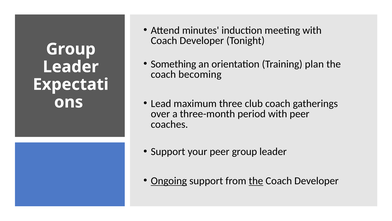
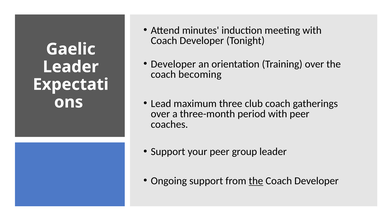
Group: Group -> Gaelic (71, 49)
Something: Something -> Developer (173, 64)
Training plan: plan -> over (314, 64)
Ongoing underline: present -> none (169, 180)
